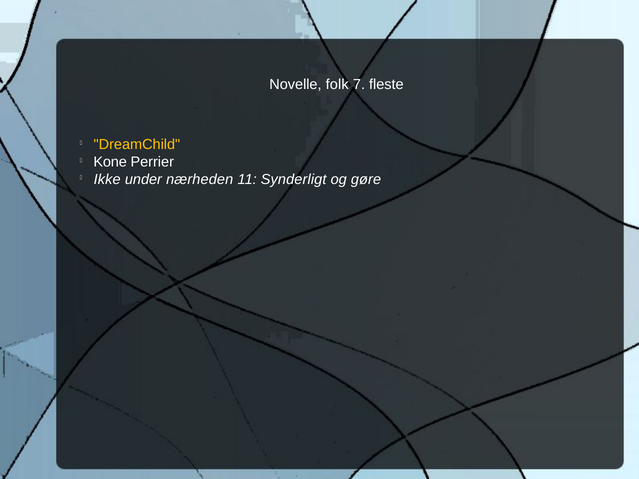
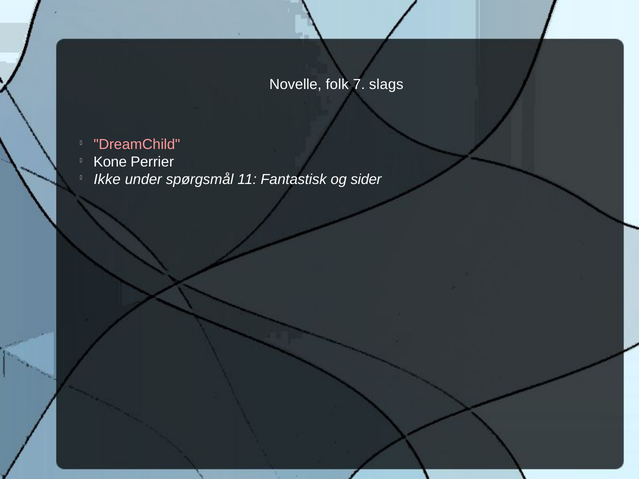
fleste: fleste -> slags (386, 85)
DreamChild colour: yellow -> pink (137, 145)
nærheden: nærheden -> spørgsmål (200, 179)
Synderligt: Synderligt -> Fantastisk (294, 179)
gøre: gøre -> sider (366, 179)
